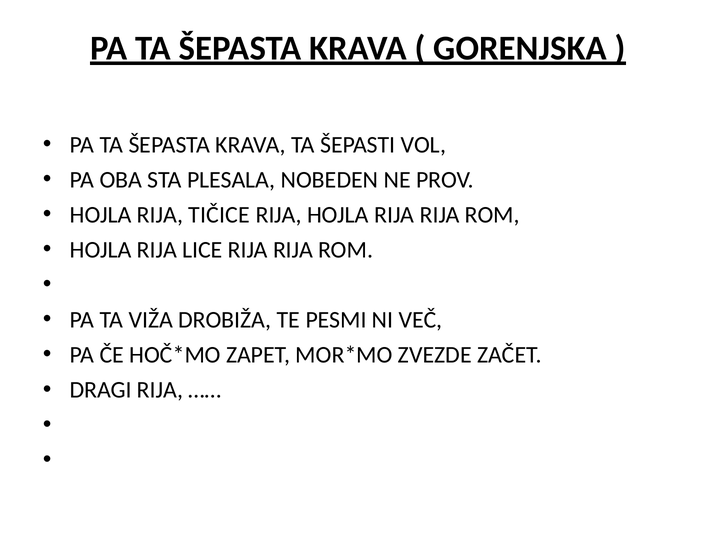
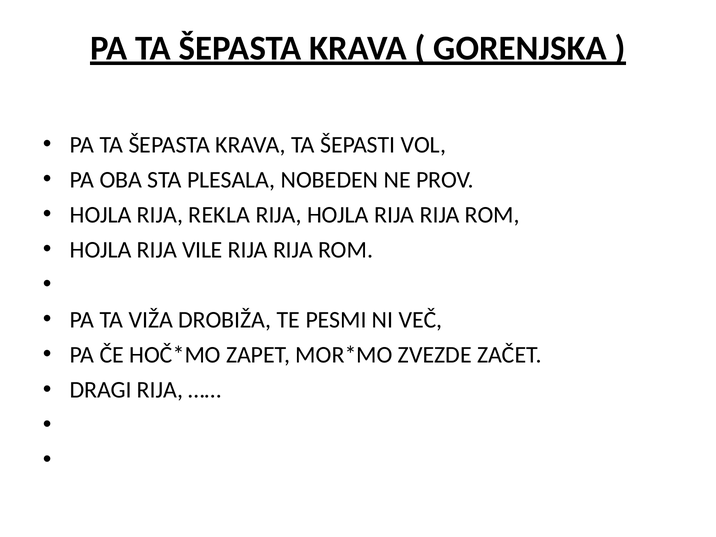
TIČICE: TIČICE -> REKLA (219, 215)
LICE: LICE -> VILE (202, 250)
